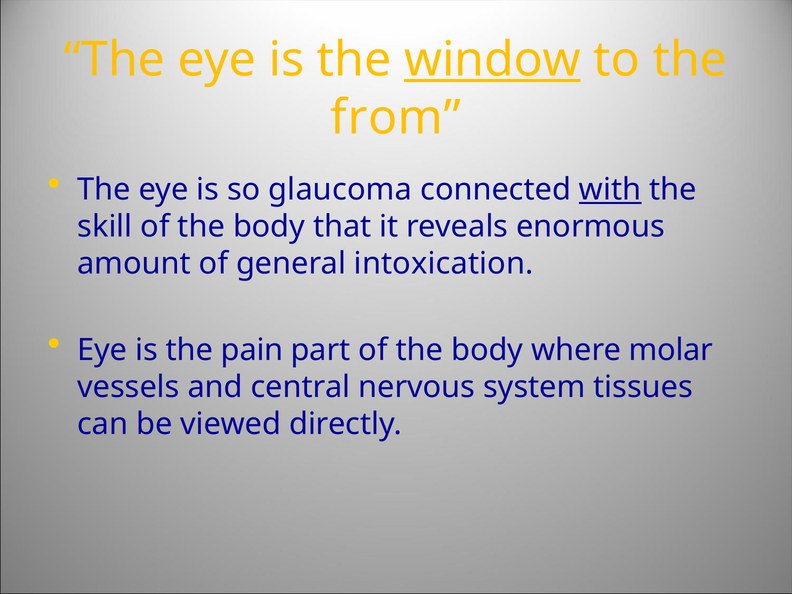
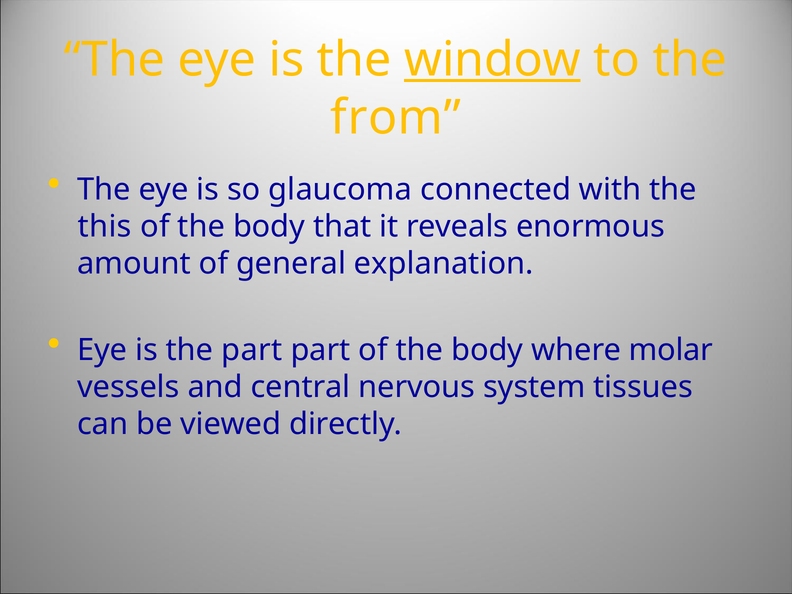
with underline: present -> none (610, 190)
skill: skill -> this (105, 227)
intoxication: intoxication -> explanation (444, 264)
the pain: pain -> part (252, 350)
